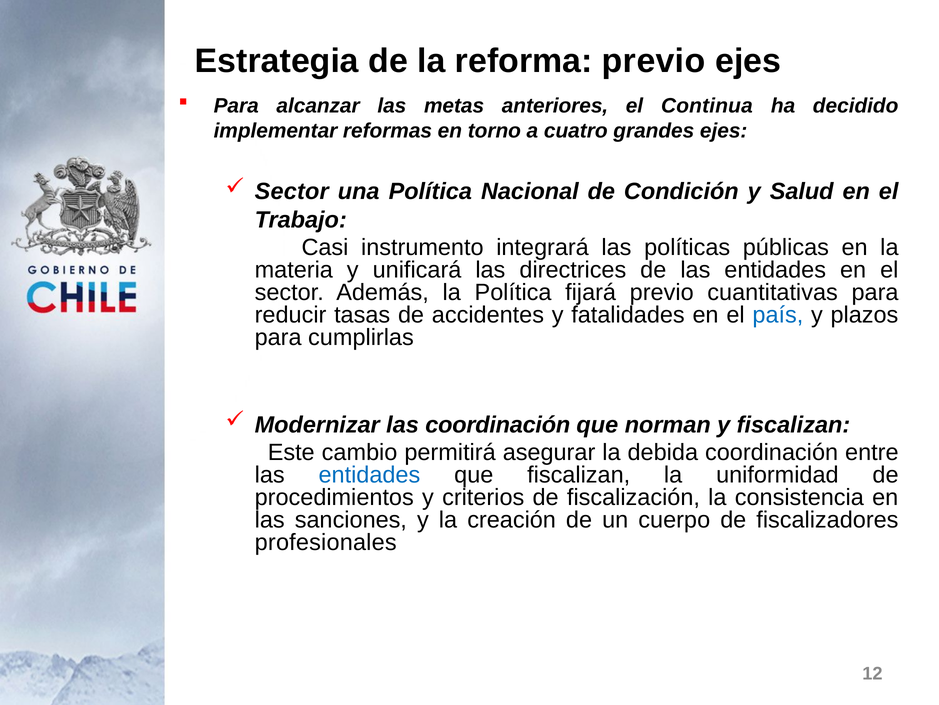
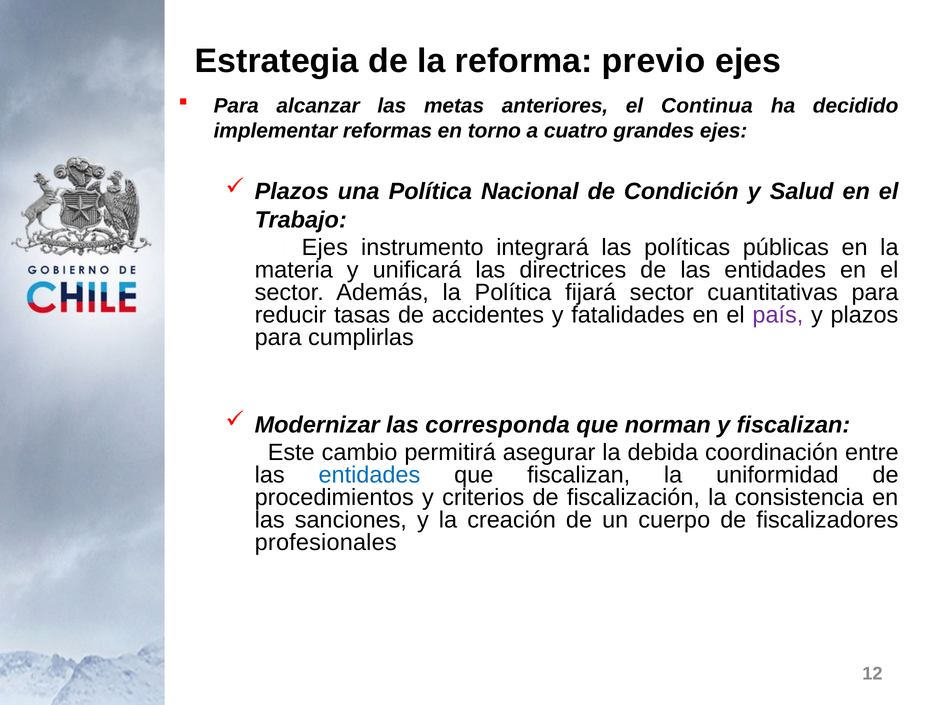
Sector: Sector -> Plazos (292, 191)
Casi: Casi -> Ejes (325, 247)
fijará previo: previo -> sector (662, 292)
país colour: blue -> purple (778, 315)
las coordinación: coordinación -> corresponda (498, 424)
